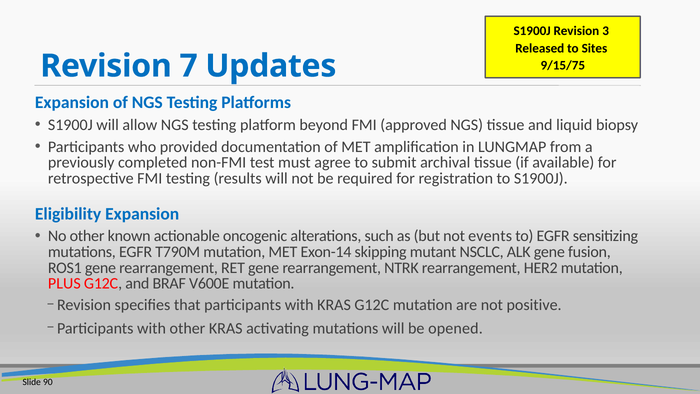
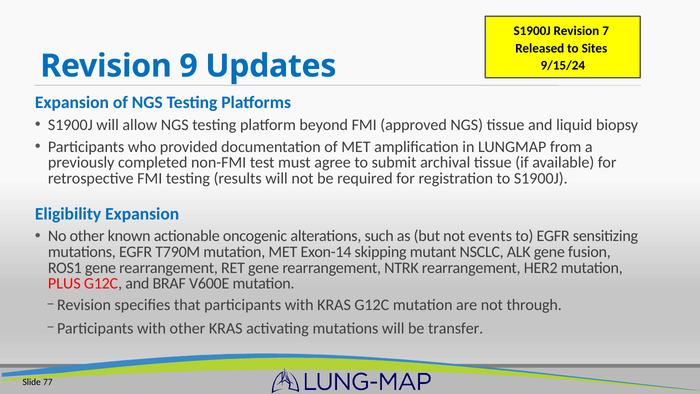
3: 3 -> 7 (606, 31)
9/15/75: 9/15/75 -> 9/15/24 (563, 66)
7: 7 -> 9 (189, 66)
positive: positive -> through (534, 305)
opened: opened -> transfer (456, 328)
90: 90 -> 77 (48, 382)
